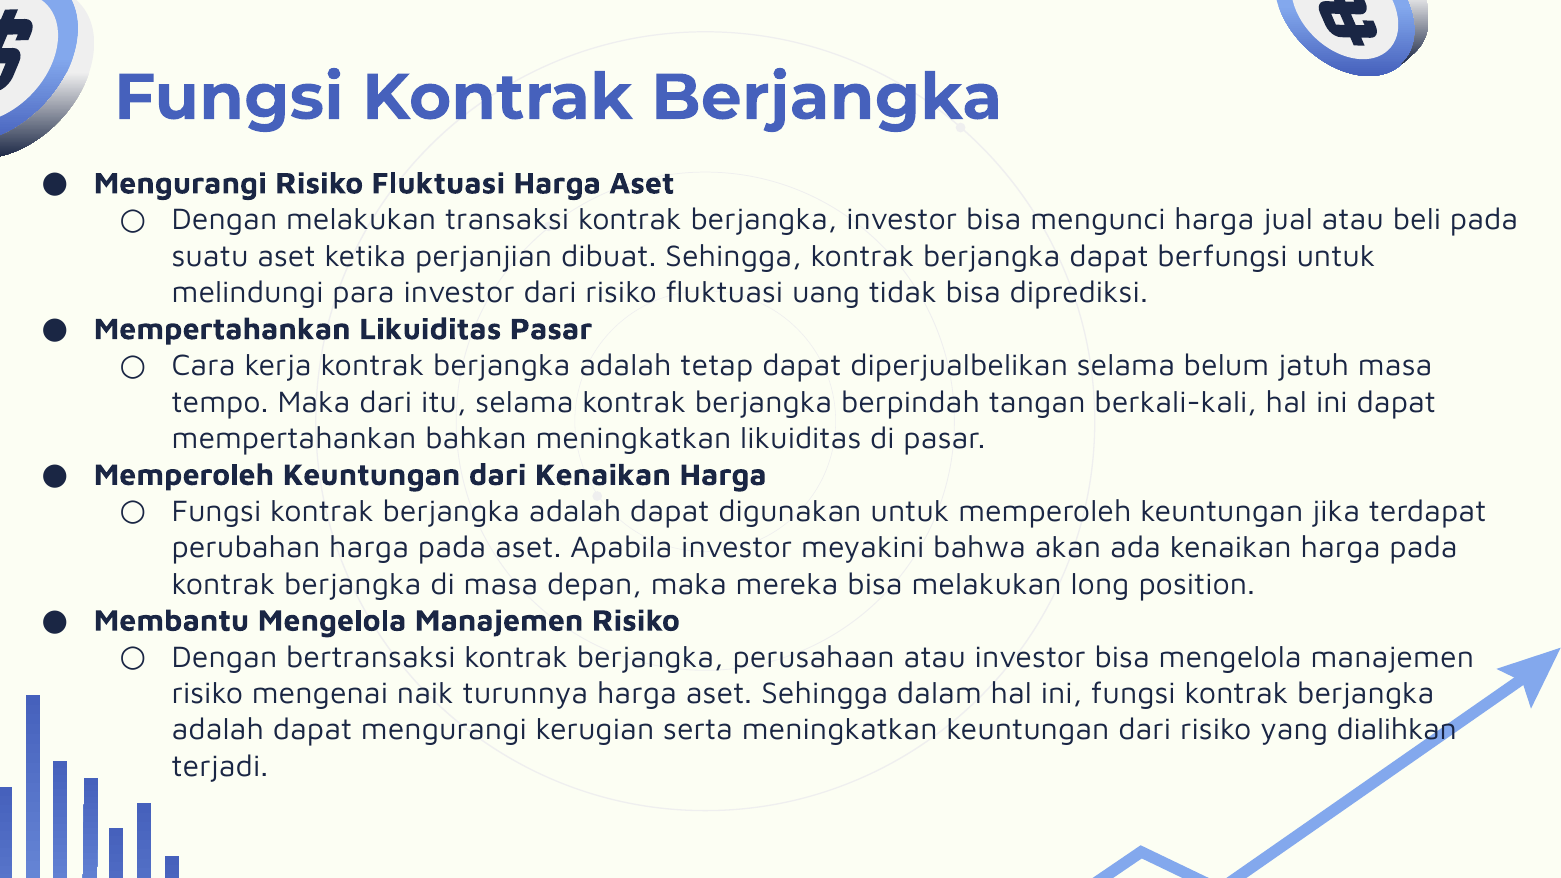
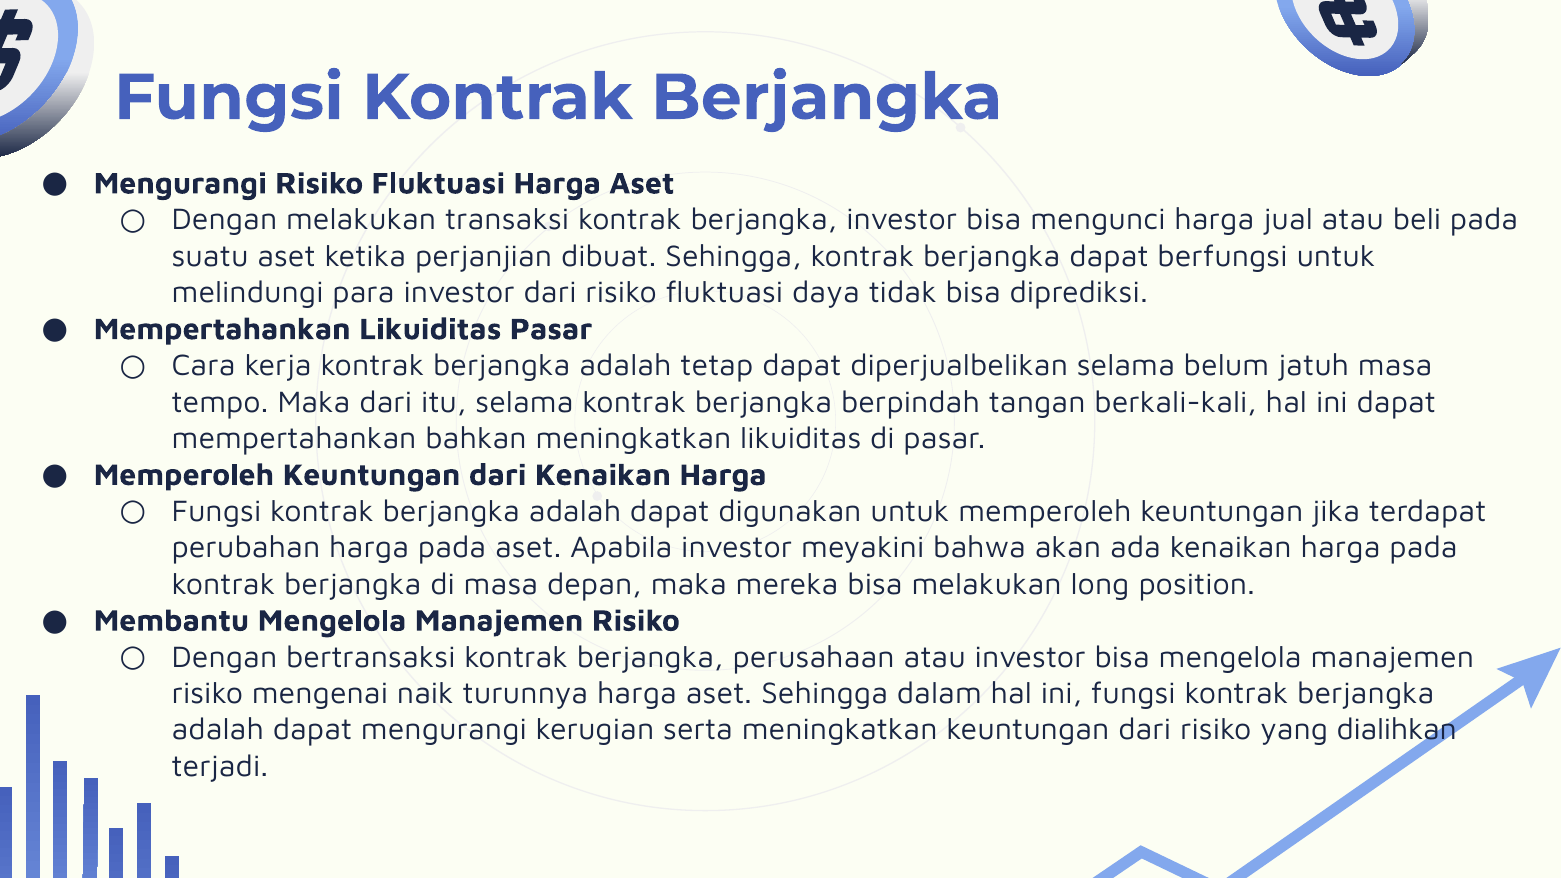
uang: uang -> daya (826, 293)
